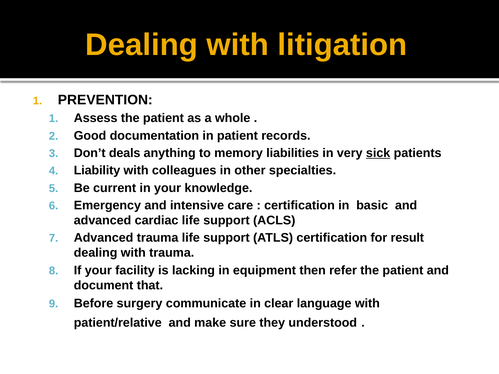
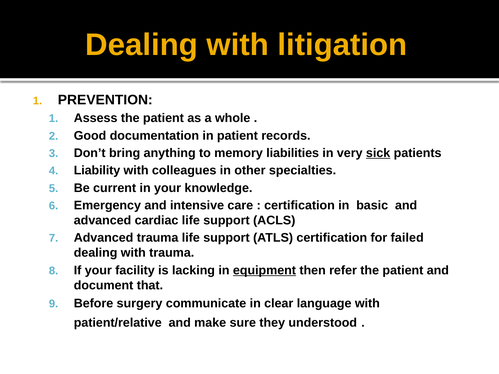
deals: deals -> bring (125, 153)
result: result -> failed (407, 238)
equipment underline: none -> present (264, 270)
